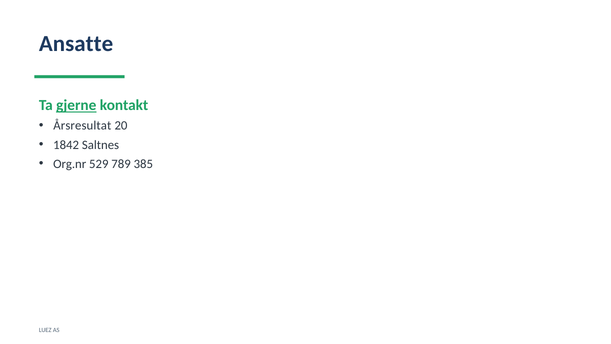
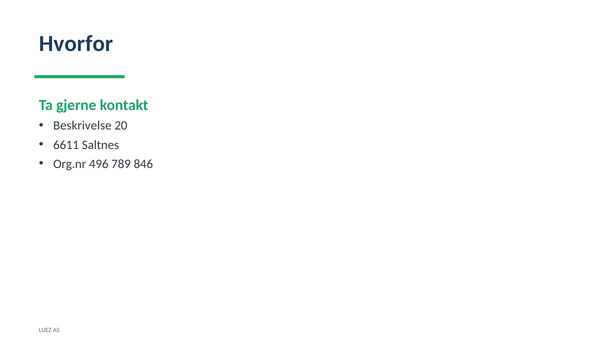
Ansatte: Ansatte -> Hvorfor (76, 44)
gjerne underline: present -> none (76, 105)
Årsresultat: Årsresultat -> Beskrivelse (82, 126)
1842: 1842 -> 6611 (66, 145)
529: 529 -> 496 (99, 164)
385: 385 -> 846 (143, 164)
